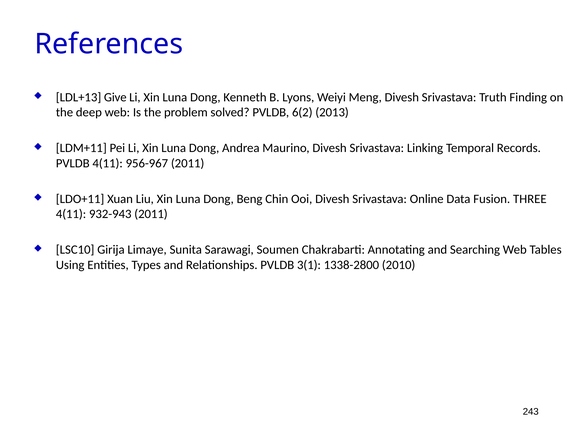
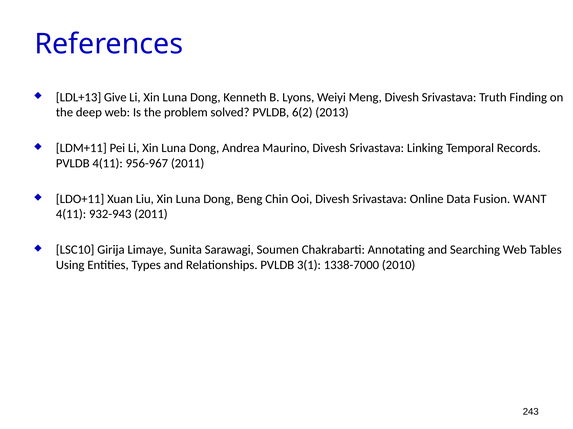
THREE: THREE -> WANT (530, 199)
1338-2800: 1338-2800 -> 1338-7000 (351, 265)
